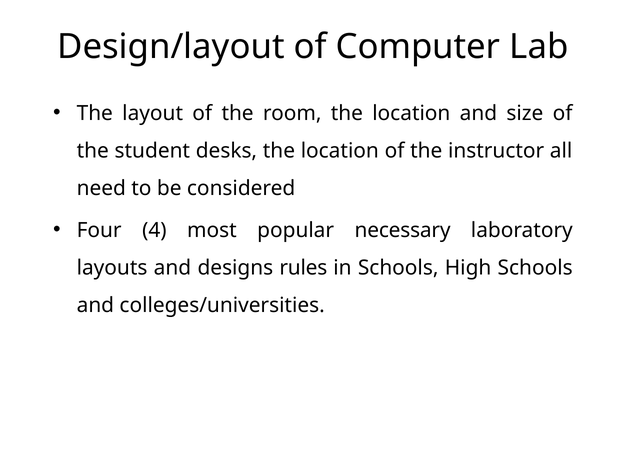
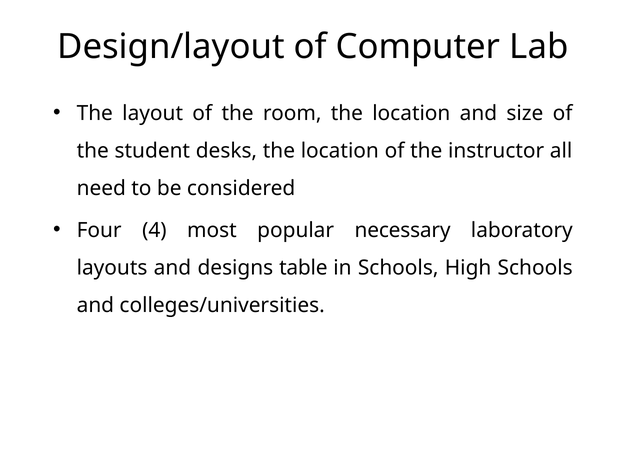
rules: rules -> table (303, 268)
